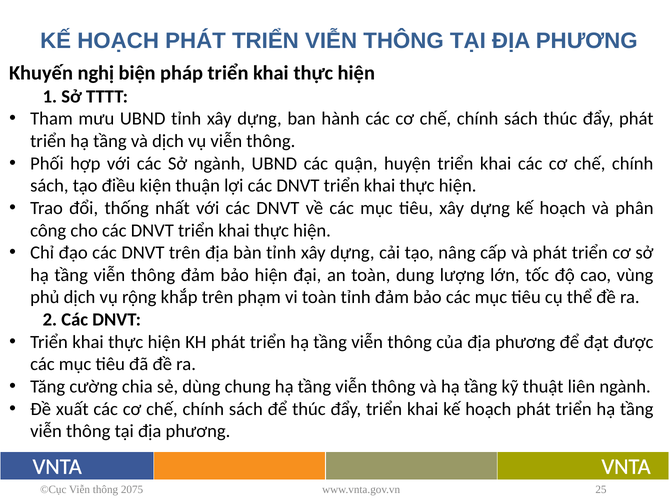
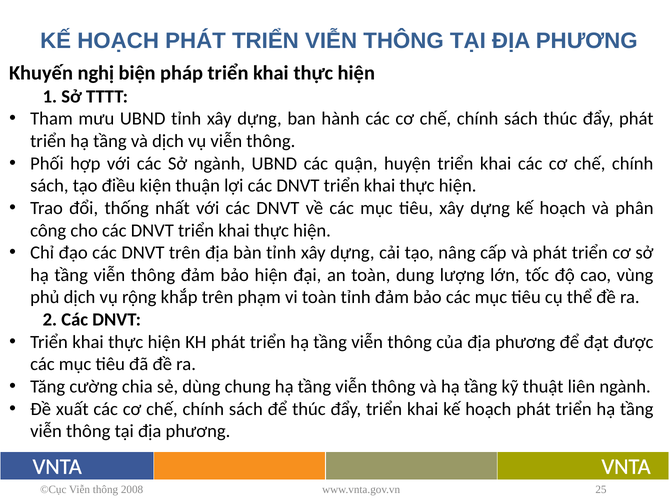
2075: 2075 -> 2008 (132, 489)
